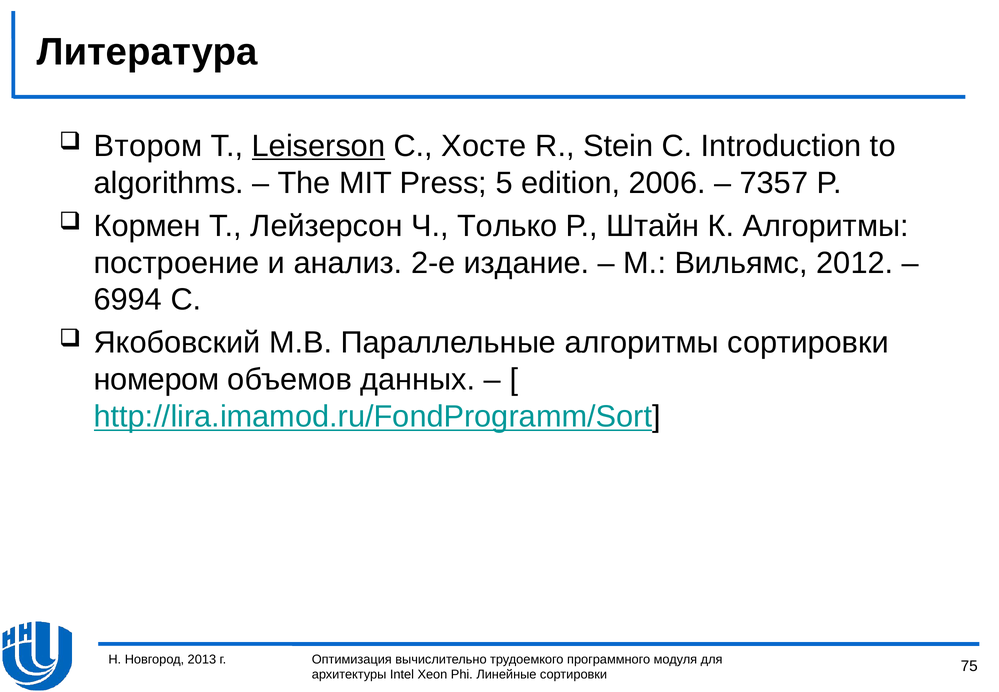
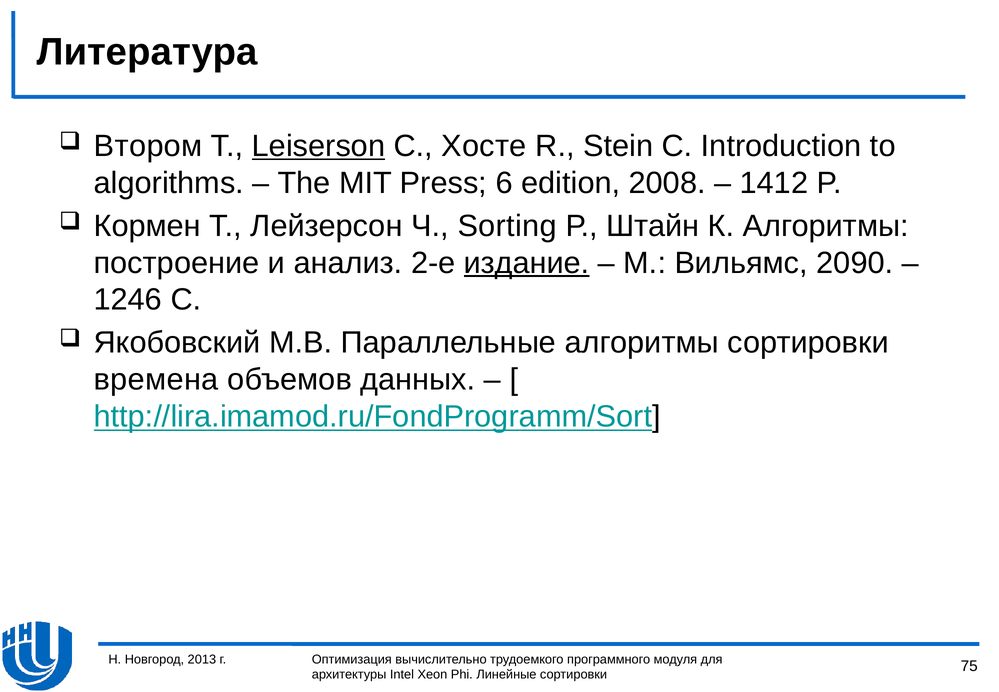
5: 5 -> 6 (504, 183)
2006: 2006 -> 2008 (667, 183)
7357: 7357 -> 1412 (774, 183)
Только: Только -> Sorting (507, 226)
издание underline: none -> present (527, 263)
2012: 2012 -> 2090 (855, 263)
6994: 6994 -> 1246 (128, 300)
номером: номером -> времена (156, 380)
